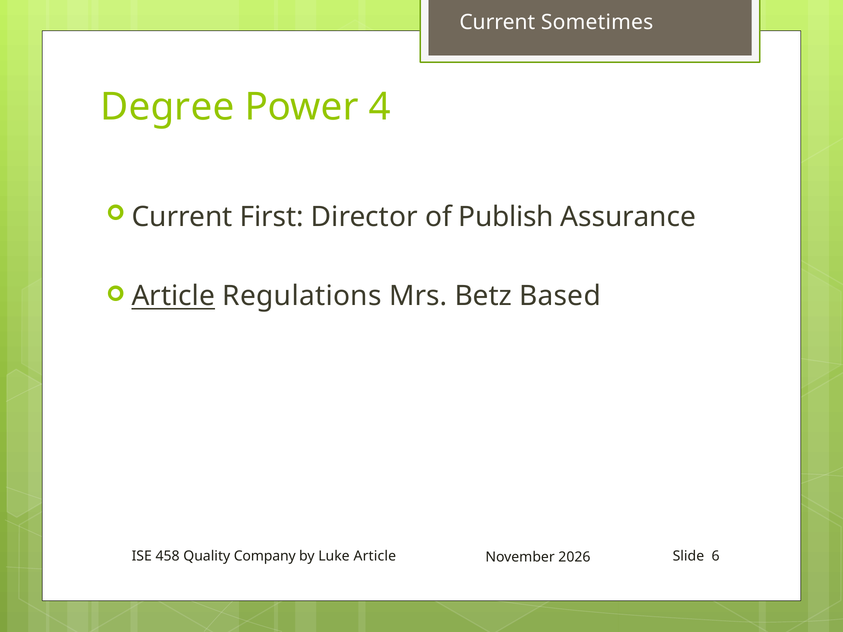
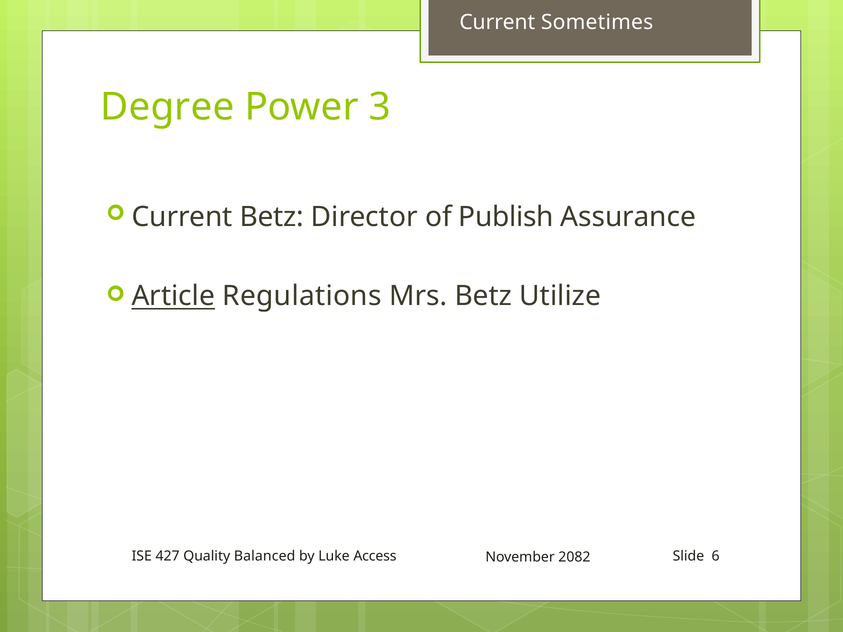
4: 4 -> 3 (380, 107)
Current First: First -> Betz (272, 217)
Based: Based -> Utilize (560, 296)
458: 458 -> 427 (168, 556)
Company: Company -> Balanced (265, 556)
Luke Article: Article -> Access (375, 556)
2026: 2026 -> 2082 (574, 557)
